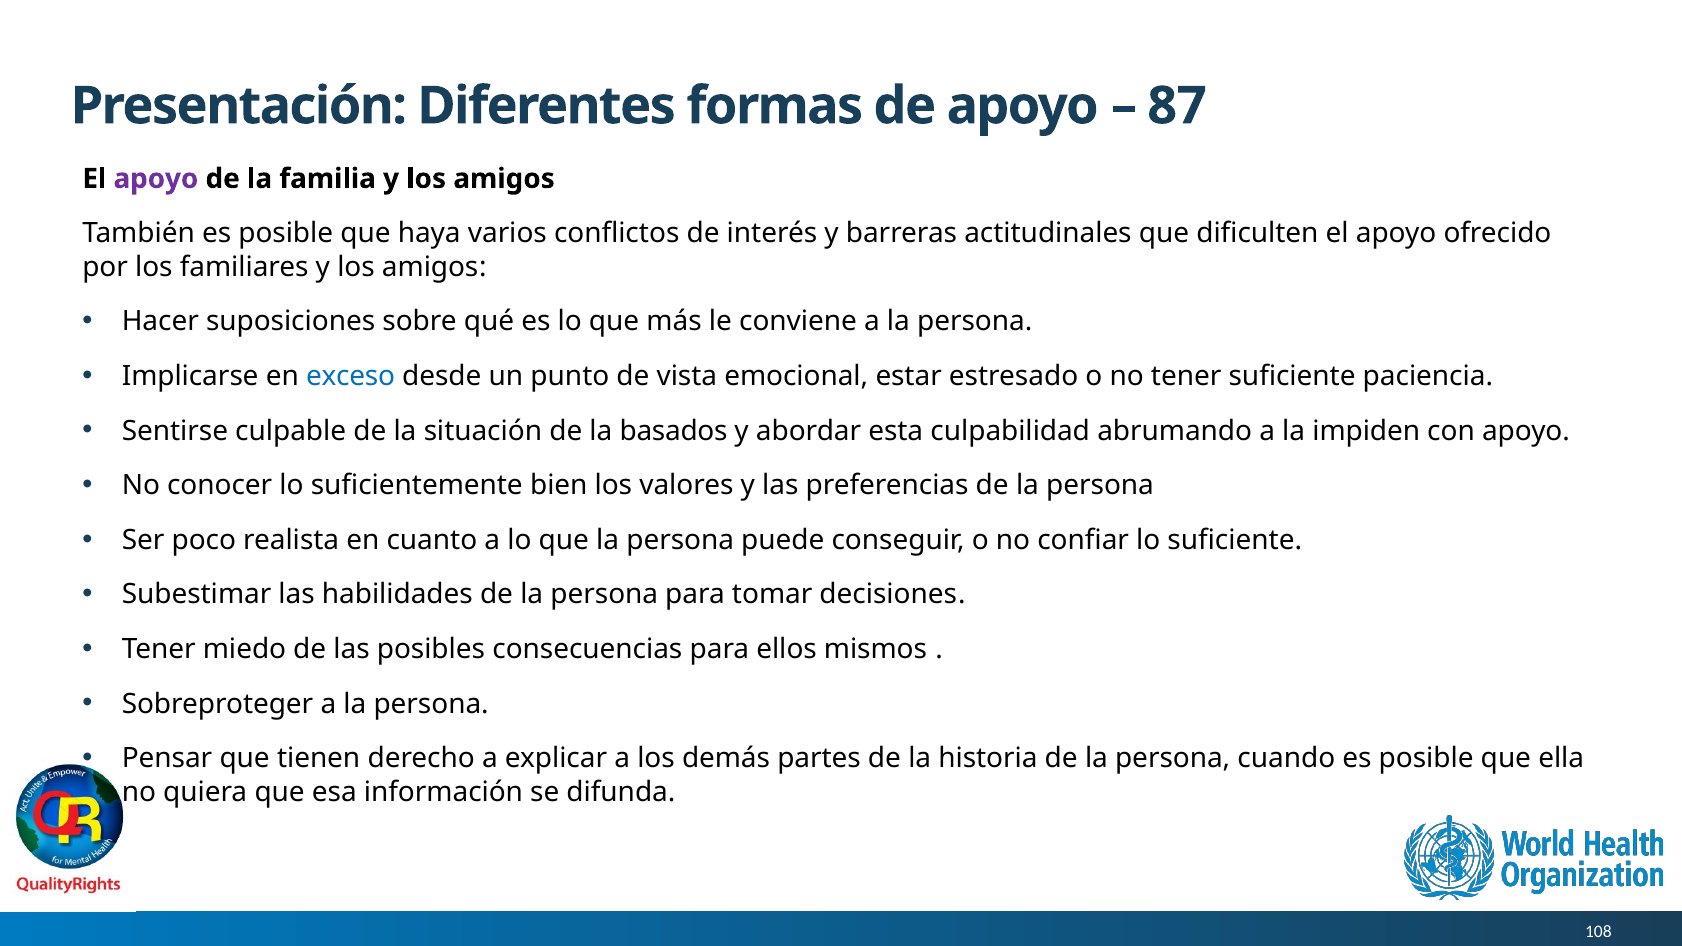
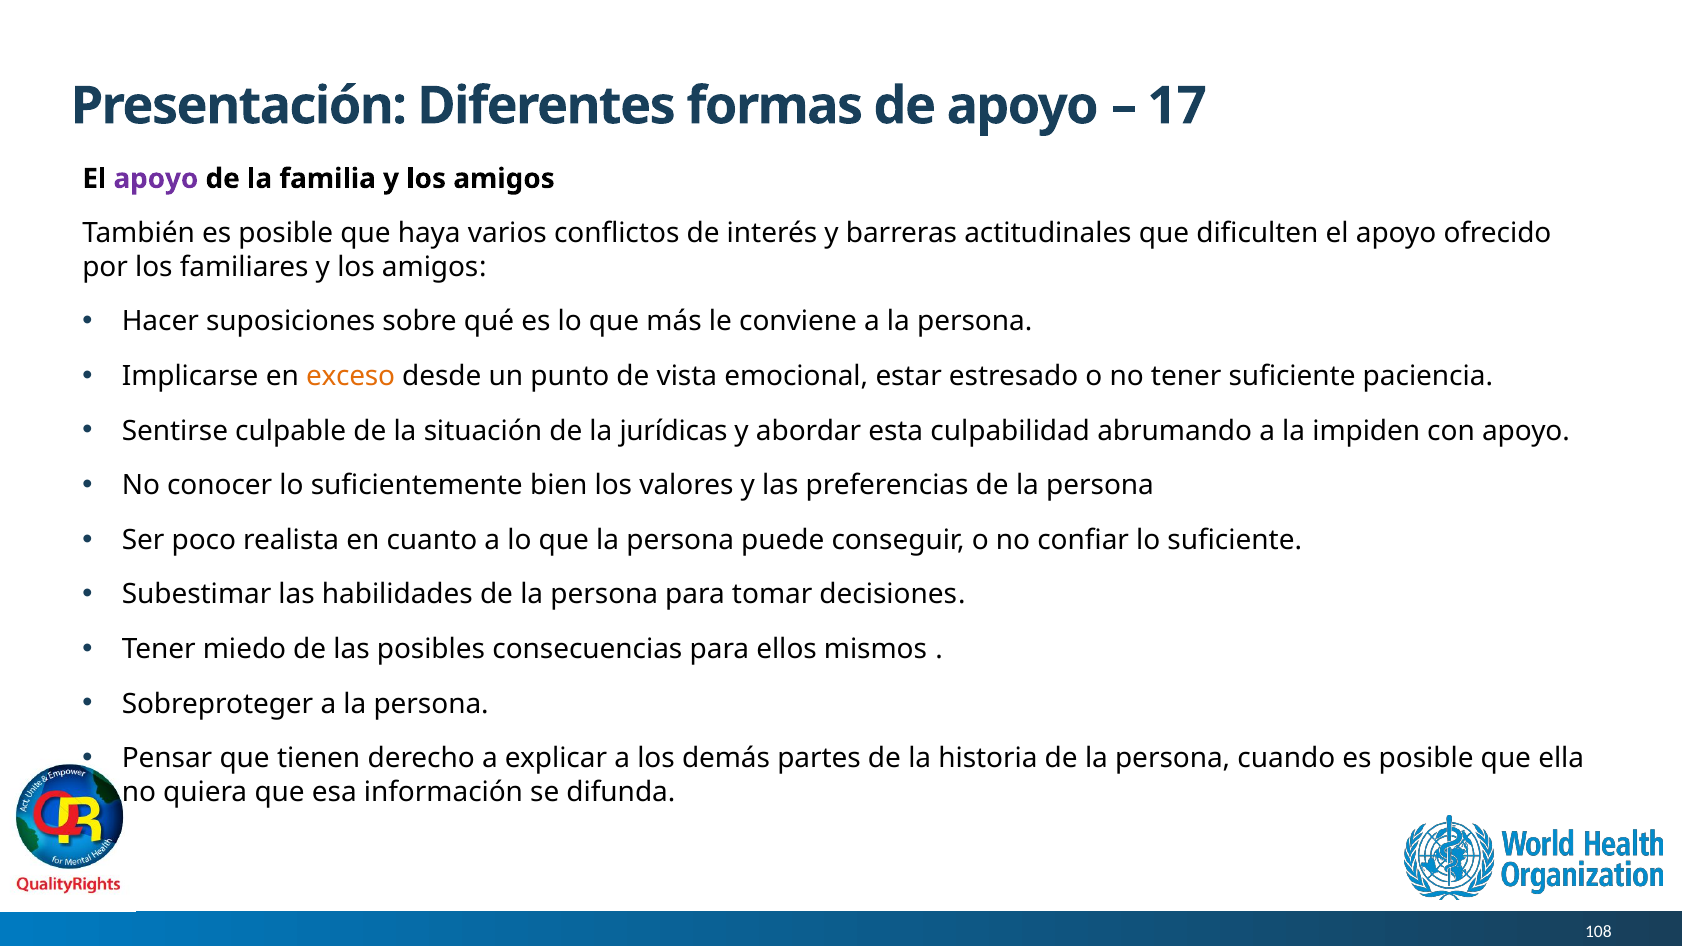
87: 87 -> 17 (1177, 106)
exceso colour: blue -> orange (351, 376)
basados: basados -> jurídicas (674, 431)
